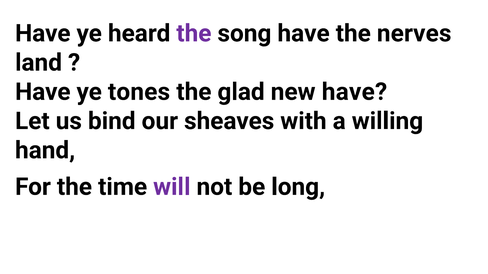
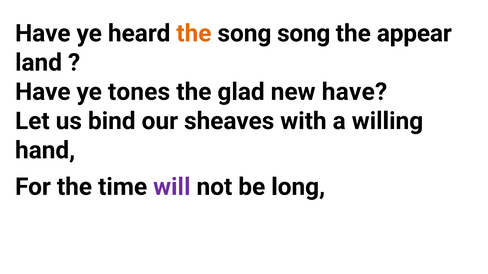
the colour: purple -> orange (194, 33)
song have: have -> song (304, 33)
nerves: nerves -> appear (414, 33)
